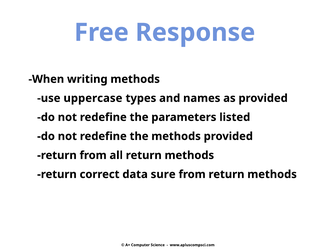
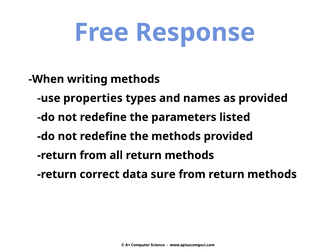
uppercase: uppercase -> properties (93, 98)
